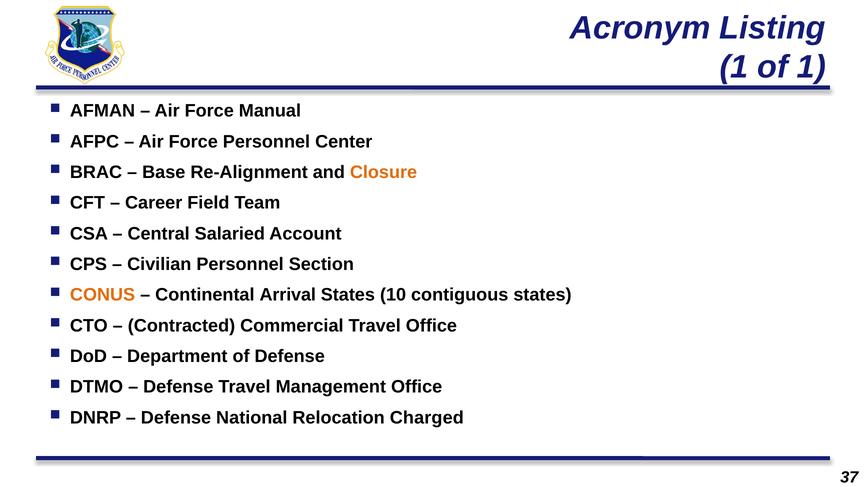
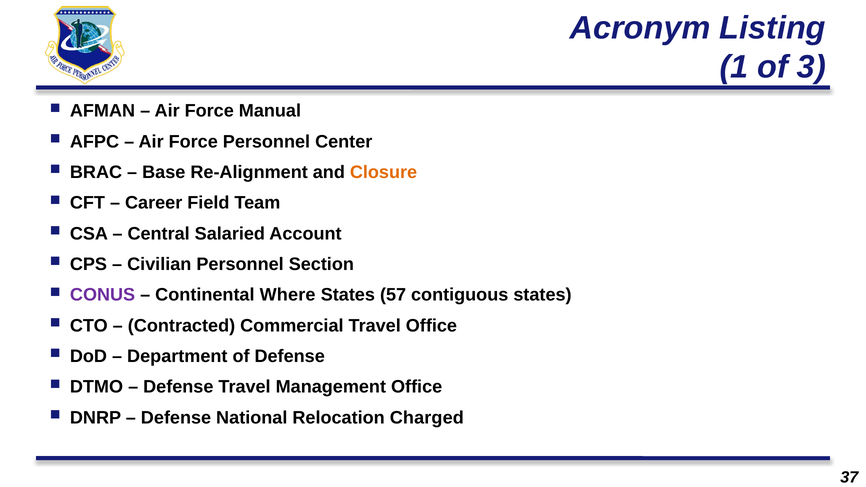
of 1: 1 -> 3 (811, 67)
CONUS colour: orange -> purple (103, 295)
Arrival: Arrival -> Where (288, 295)
10: 10 -> 57 (393, 295)
